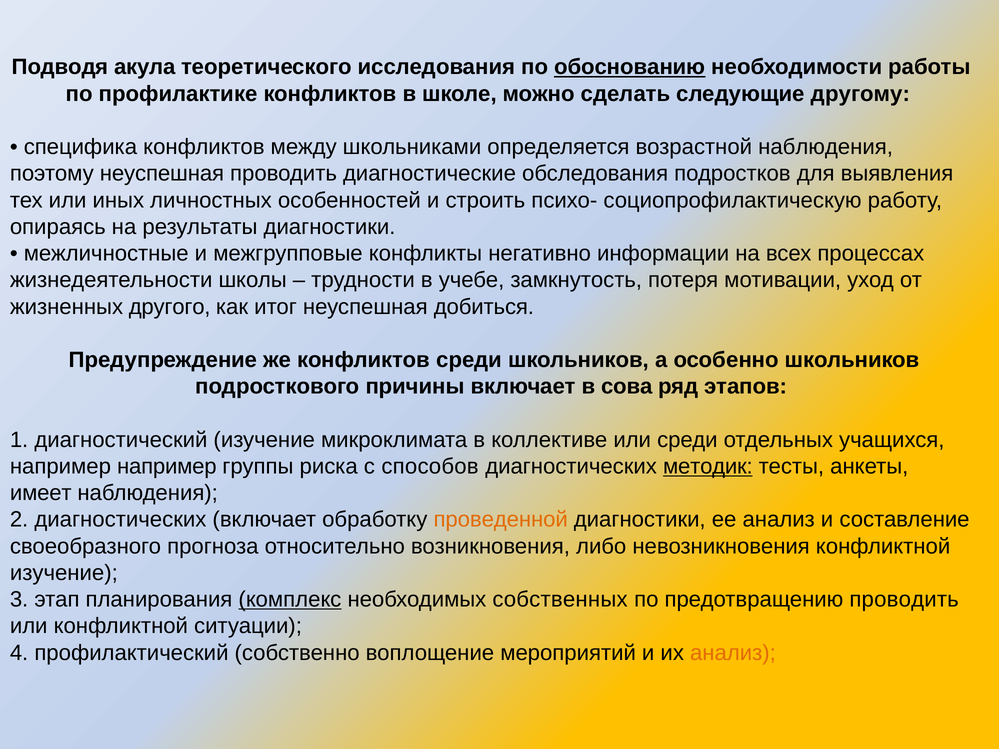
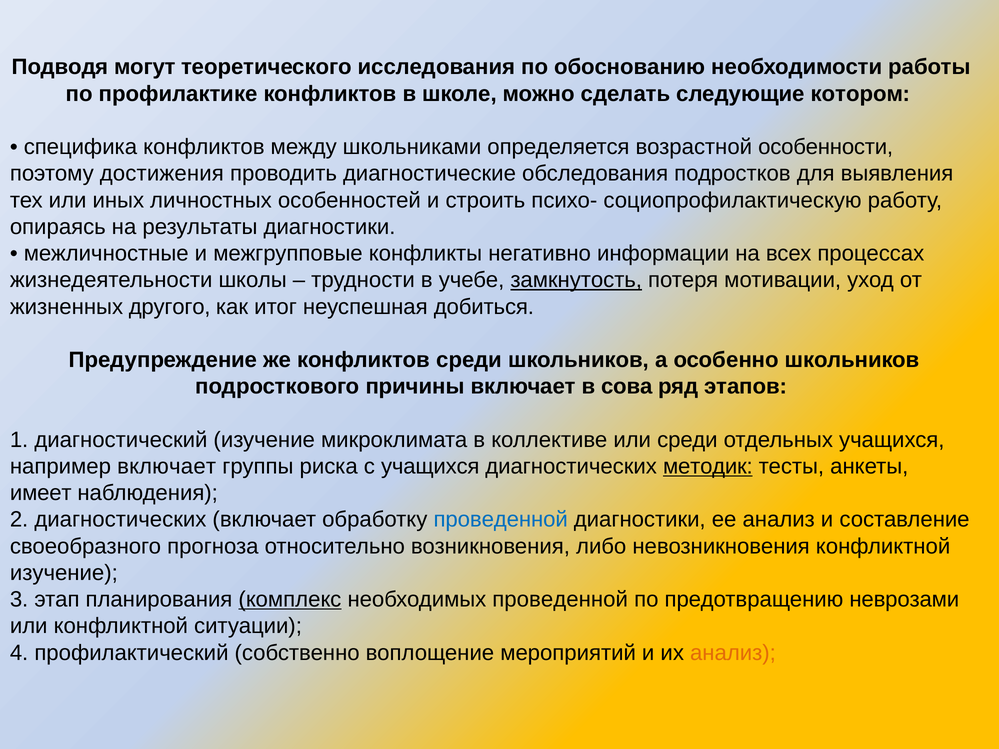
акула: акула -> могут (145, 67)
обоснованию underline: present -> none (630, 67)
другому: другому -> котором (861, 94)
возрастной наблюдения: наблюдения -> особенности (826, 147)
поэтому неуспешная: неуспешная -> достижения (162, 174)
замкнутость underline: none -> present (576, 280)
например например: например -> включает (167, 467)
с способов: способов -> учащихся (430, 467)
проведенной colour: orange -> blue (501, 520)
необходимых собственных: собственных -> проведенной (560, 600)
предотвращению проводить: проводить -> неврозами (904, 600)
